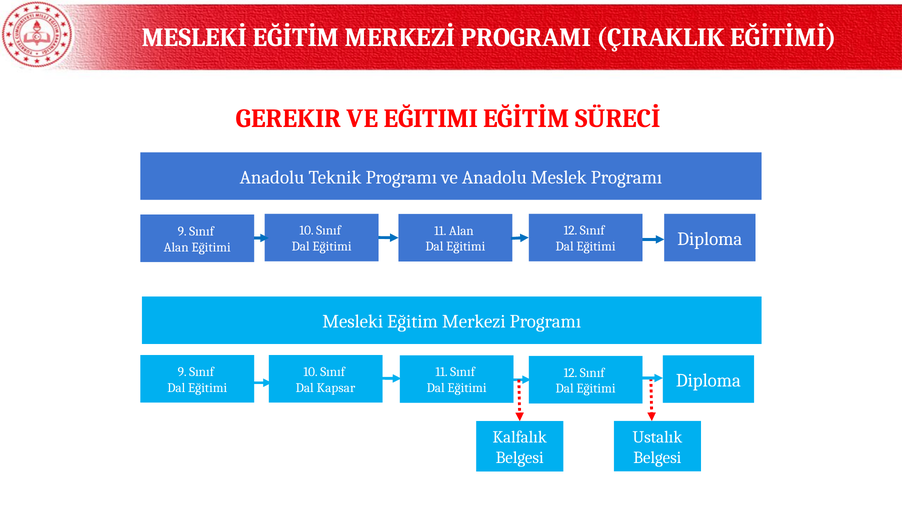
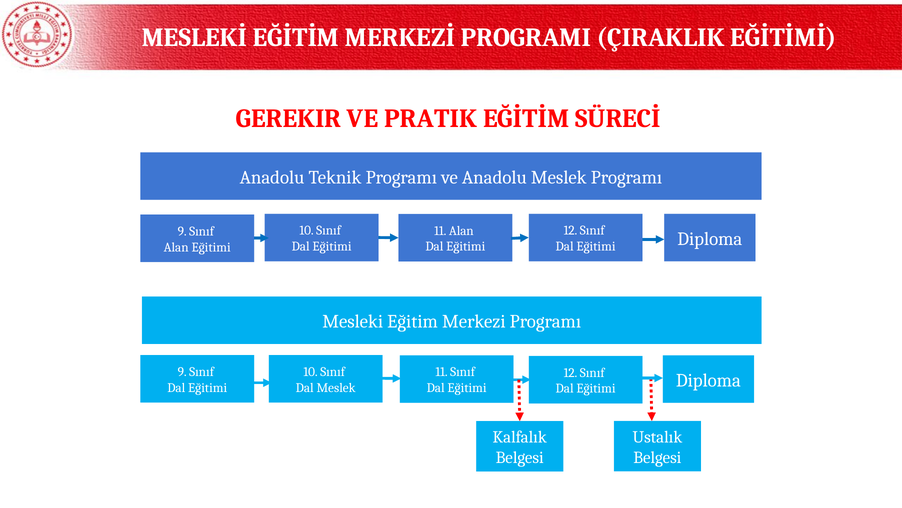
VE EĞITIMI: EĞITIMI -> PRATIK (431, 118)
Dal Kapsar: Kapsar -> Meslek (336, 387)
